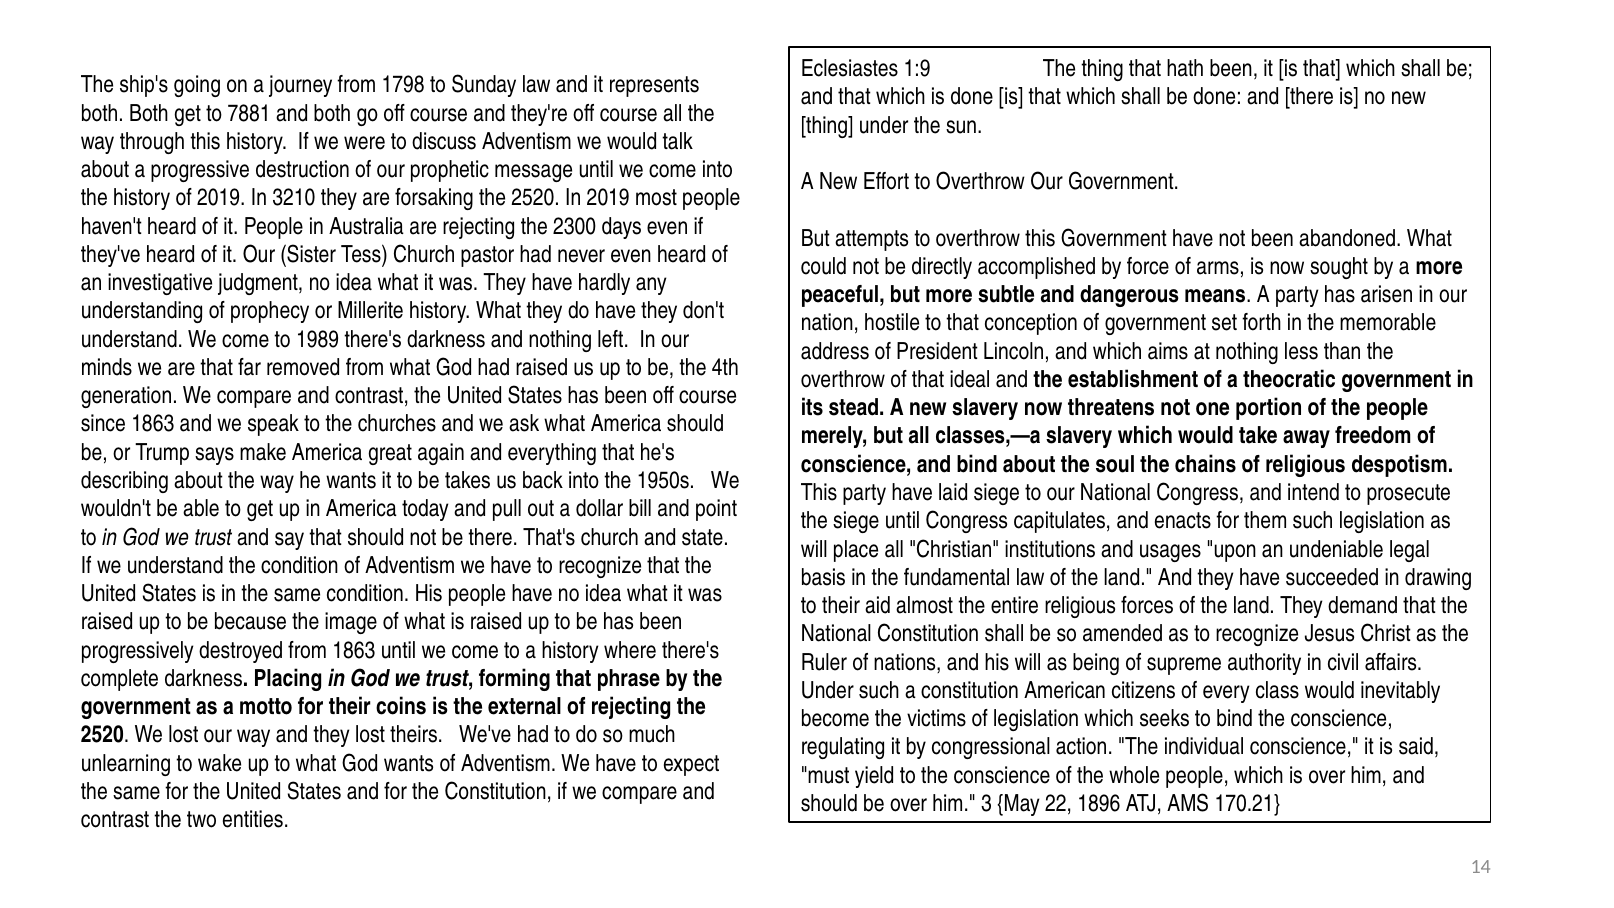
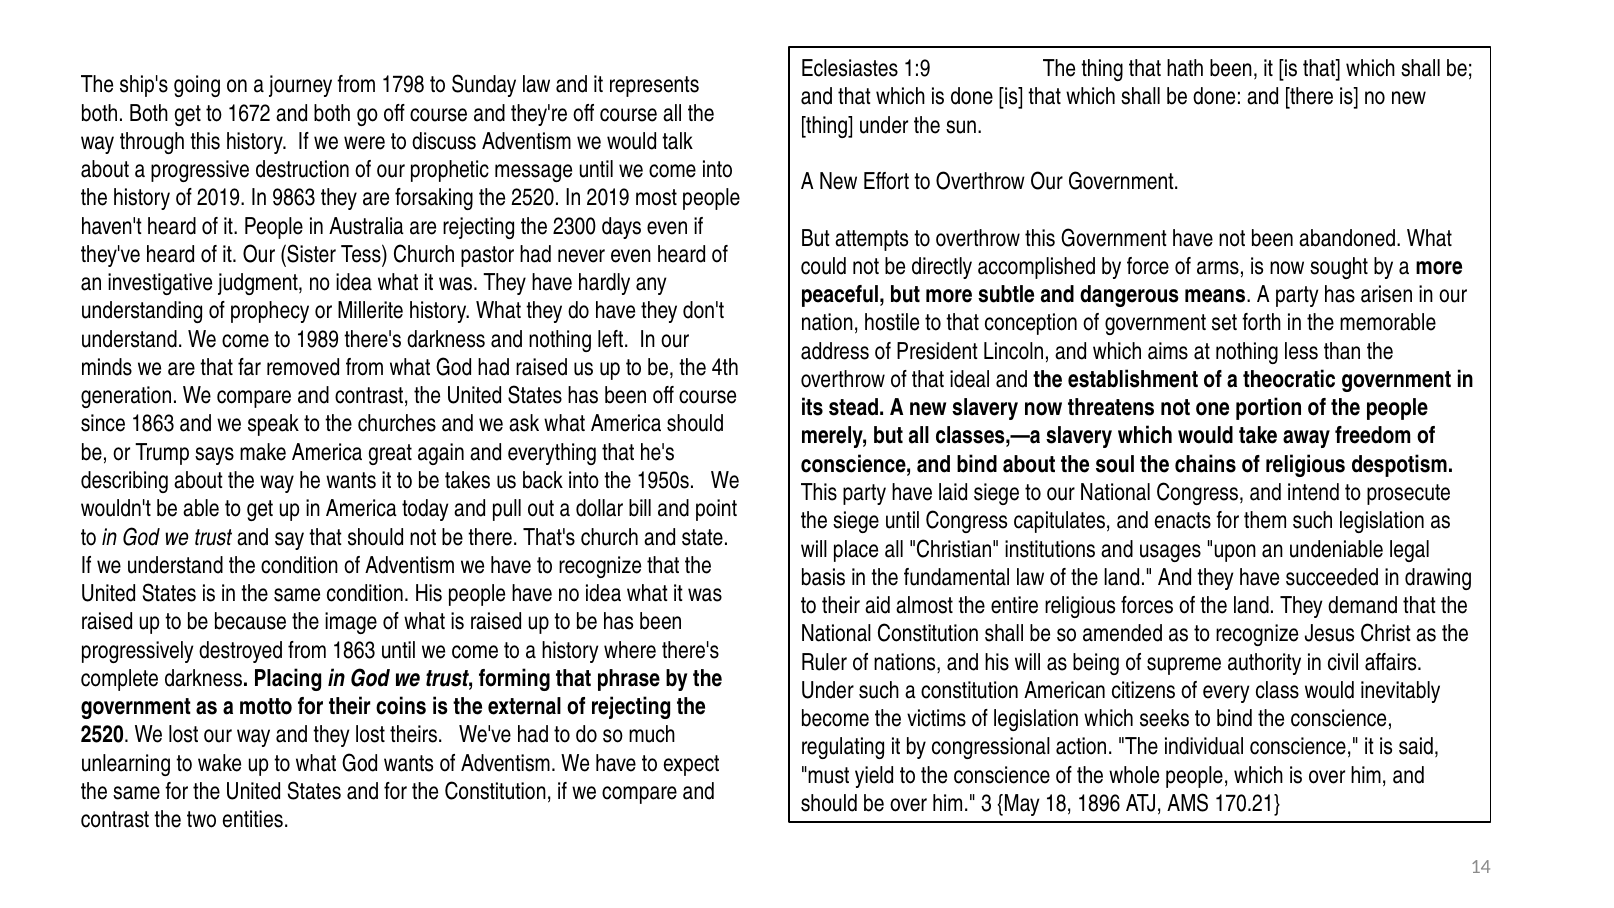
7881: 7881 -> 1672 (249, 113)
3210: 3210 -> 9863 (294, 198)
22: 22 -> 18 (1059, 803)
